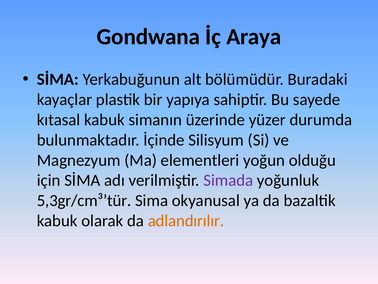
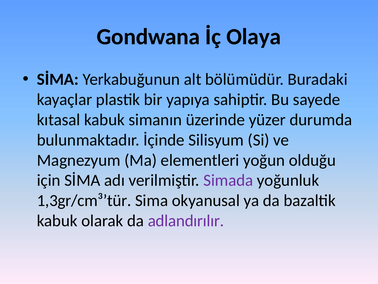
Araya: Araya -> Olaya (254, 37)
5,3gr/cm³’tür: 5,3gr/cm³’tür -> 1,3gr/cm³’tür (84, 200)
adlandırılır colour: orange -> purple (186, 220)
